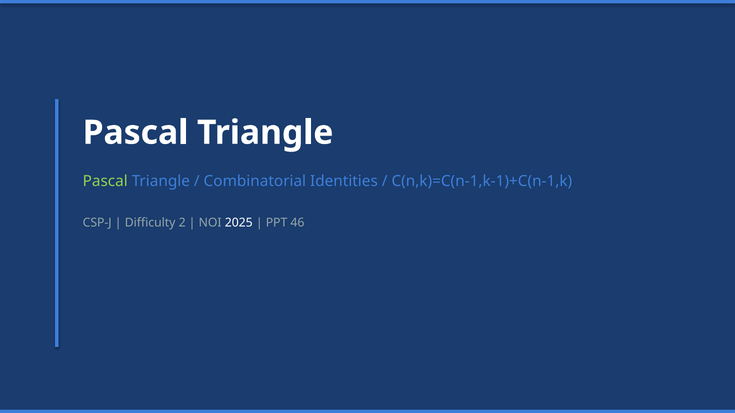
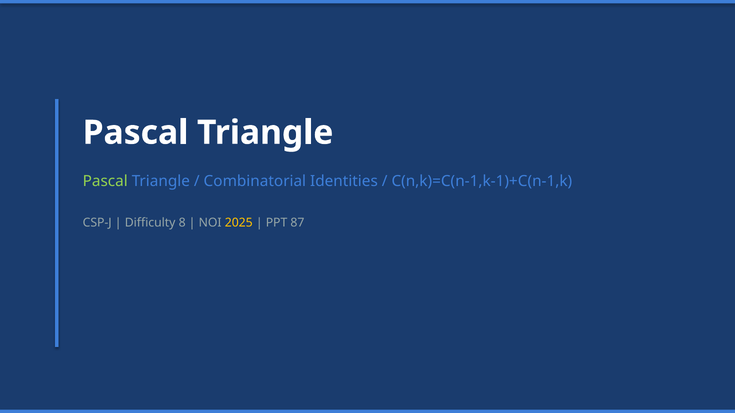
2: 2 -> 8 (182, 223)
2025 colour: white -> yellow (239, 223)
46: 46 -> 87 (297, 223)
